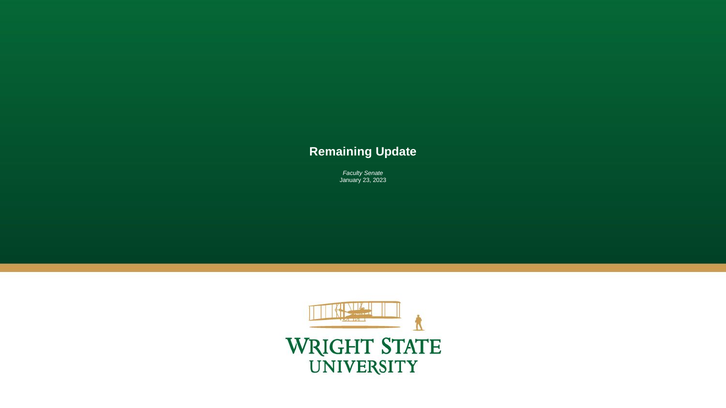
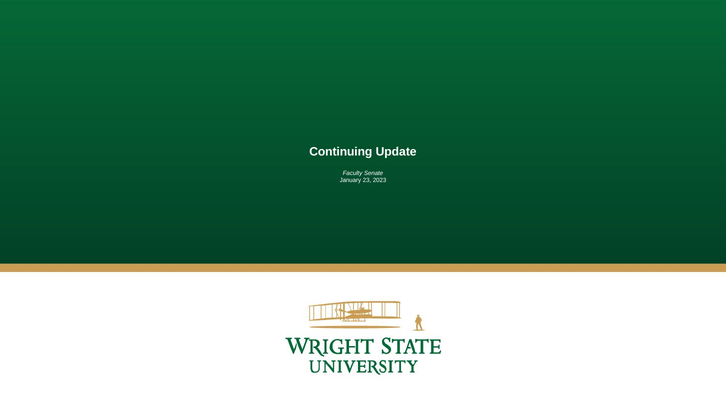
Remaining: Remaining -> Continuing (341, 152)
